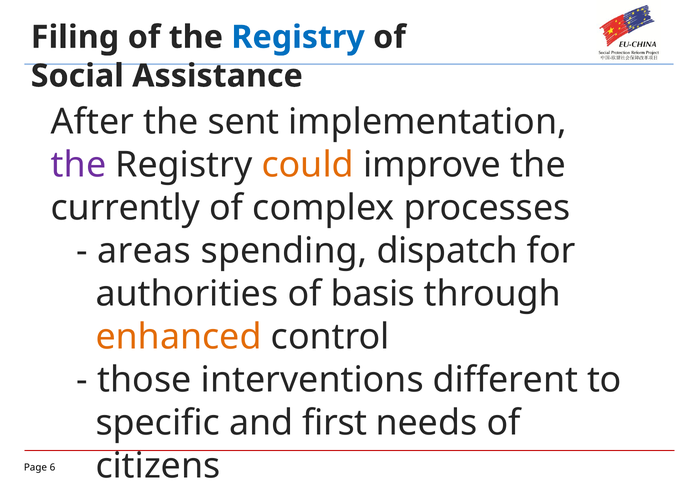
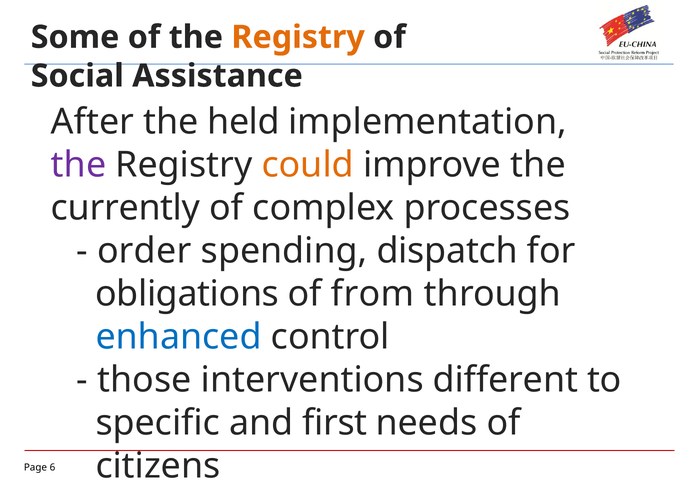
Filing: Filing -> Some (75, 37)
Registry colour: blue -> orange (298, 37)
sent: sent -> held (244, 122)
areas: areas -> order (144, 251)
authorities: authorities -> obligations (187, 294)
basis: basis -> from (373, 294)
enhanced colour: orange -> blue (179, 337)
